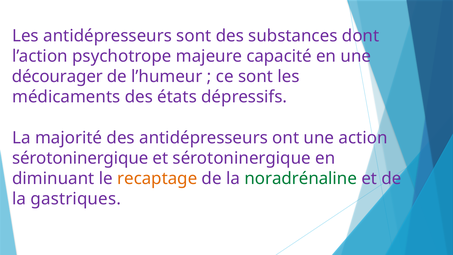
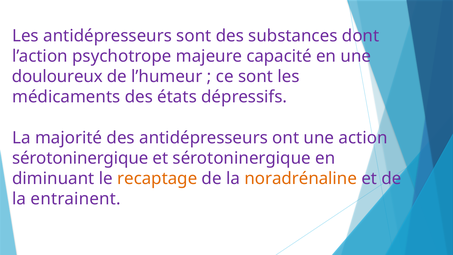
décourager: décourager -> douloureux (57, 76)
noradrénaline colour: green -> orange (301, 178)
gastriques: gastriques -> entrainent (76, 199)
